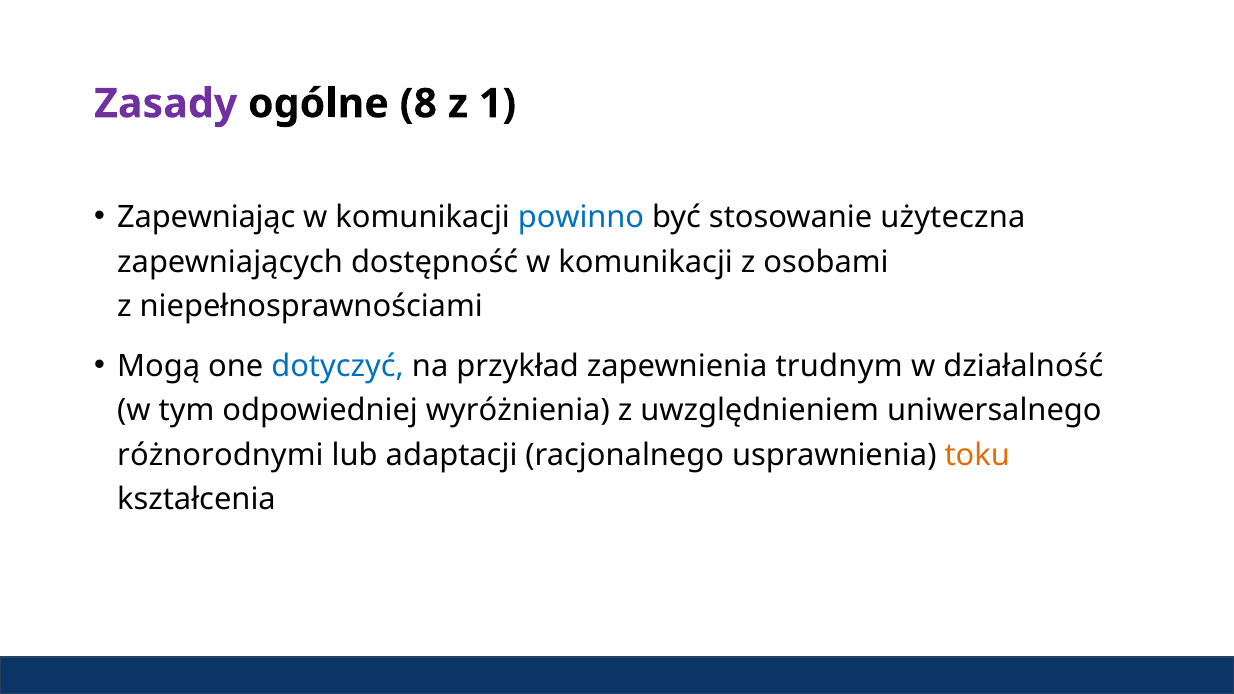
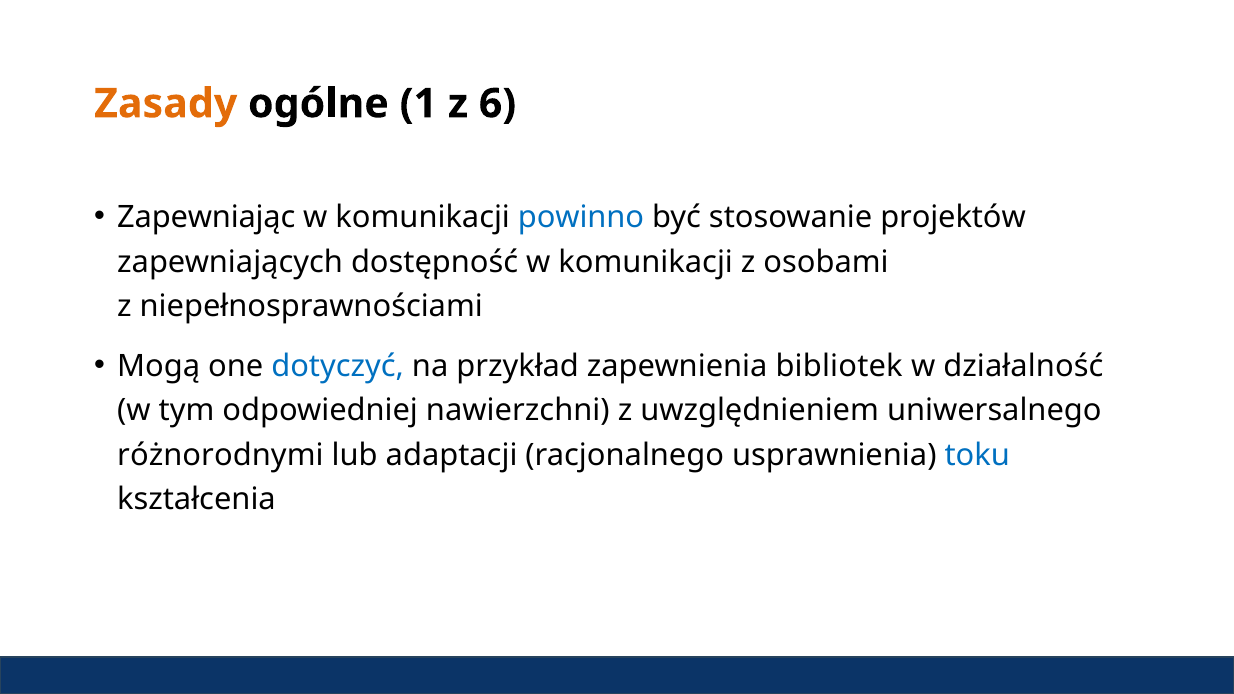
Zasady colour: purple -> orange (166, 104)
8: 8 -> 1 (418, 104)
1: 1 -> 6 (498, 104)
użyteczna: użyteczna -> projektów (953, 217)
trudnym: trudnym -> bibliotek (839, 366)
wyróżnienia: wyróżnienia -> nawierzchni (518, 411)
toku colour: orange -> blue (977, 455)
